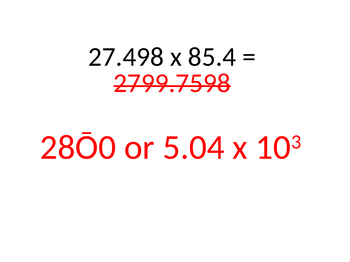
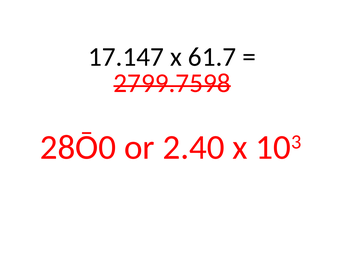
27.498: 27.498 -> 17.147 (126, 57)
85.4: 85.4 -> 61.7 (212, 57)
5.04: 5.04 -> 2.40 (194, 148)
